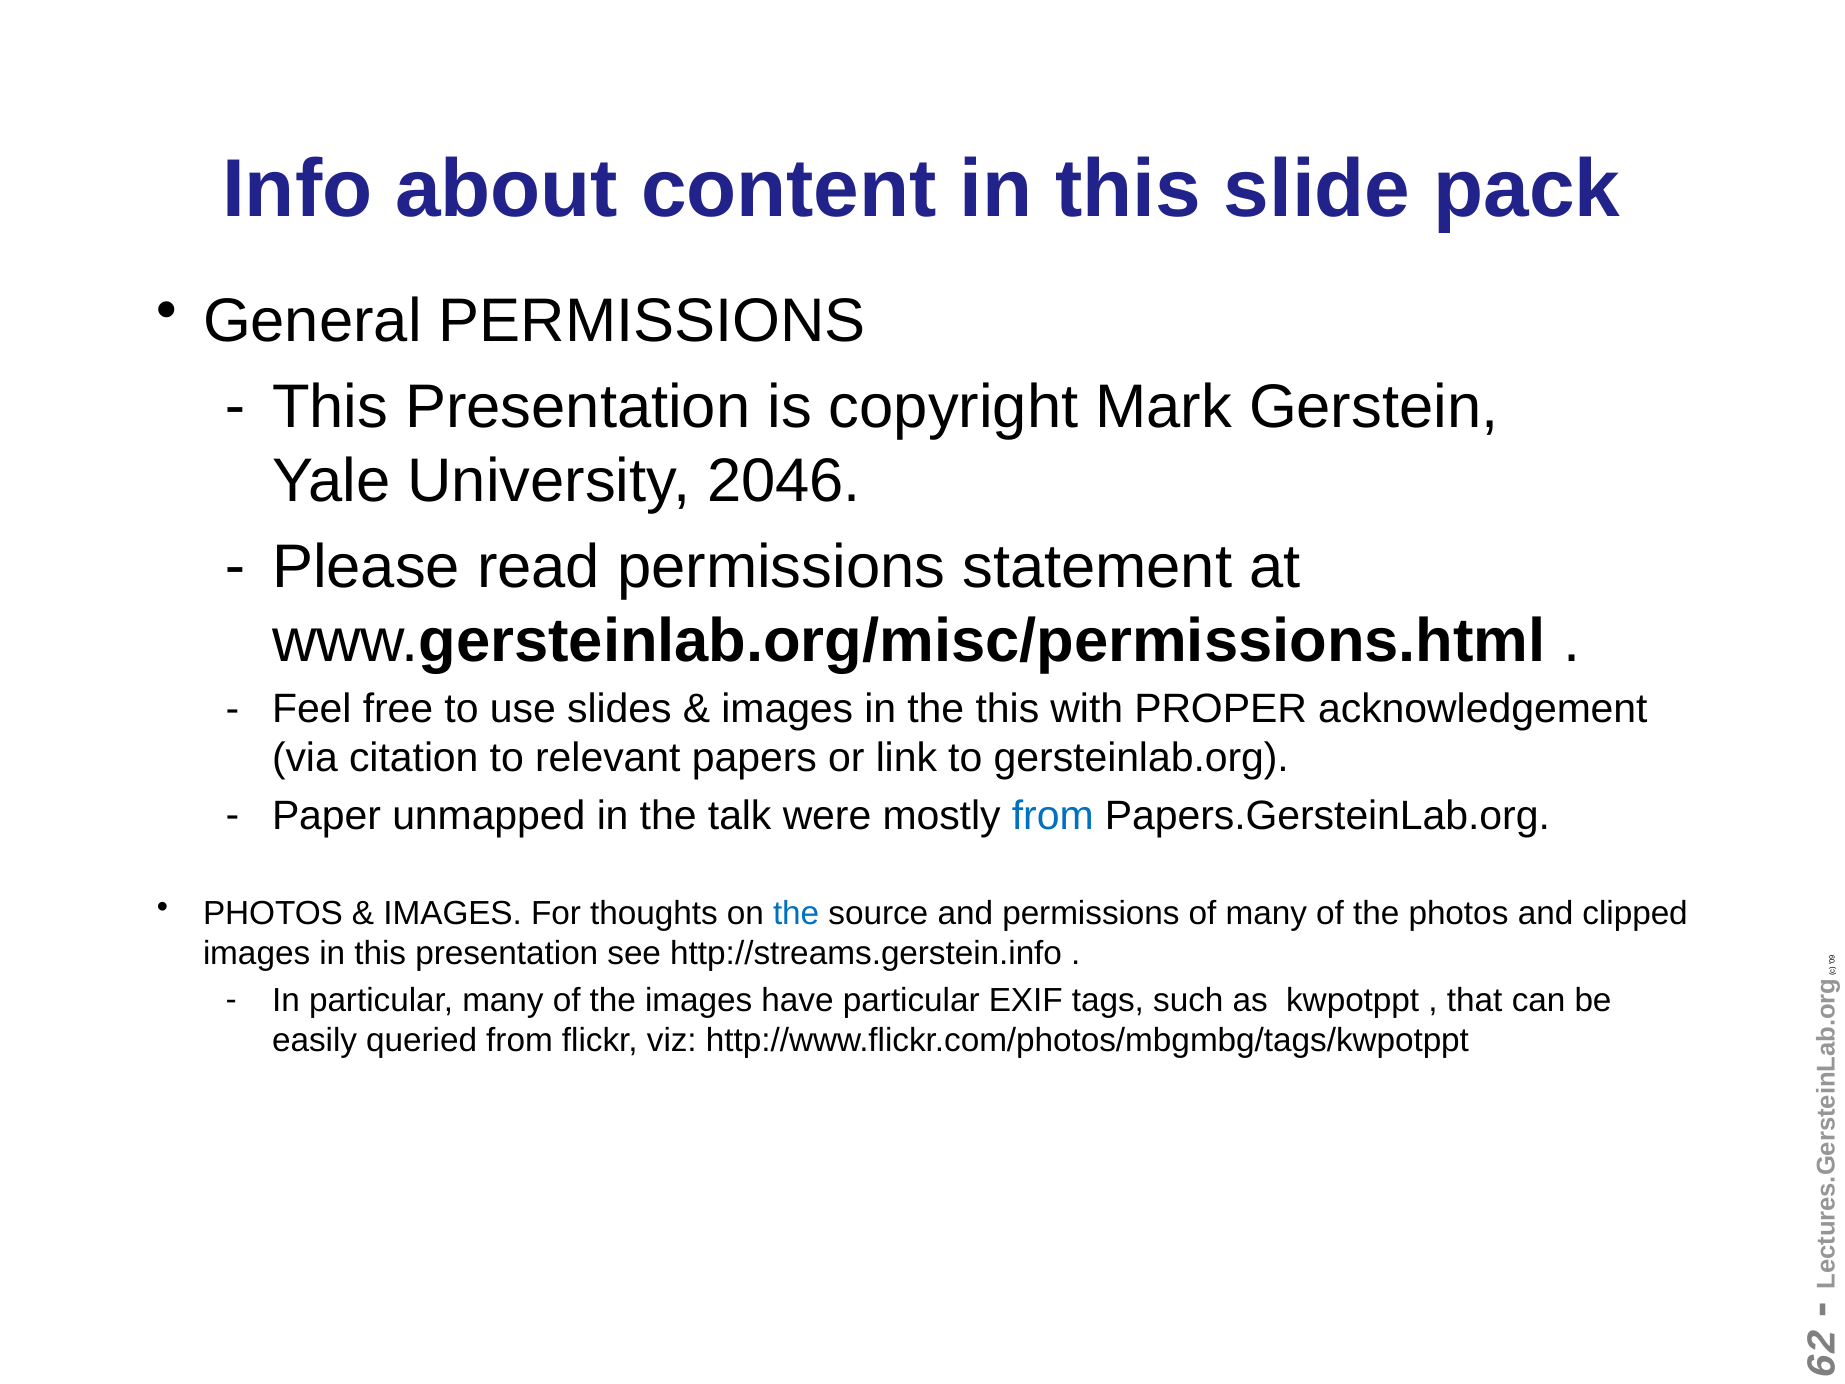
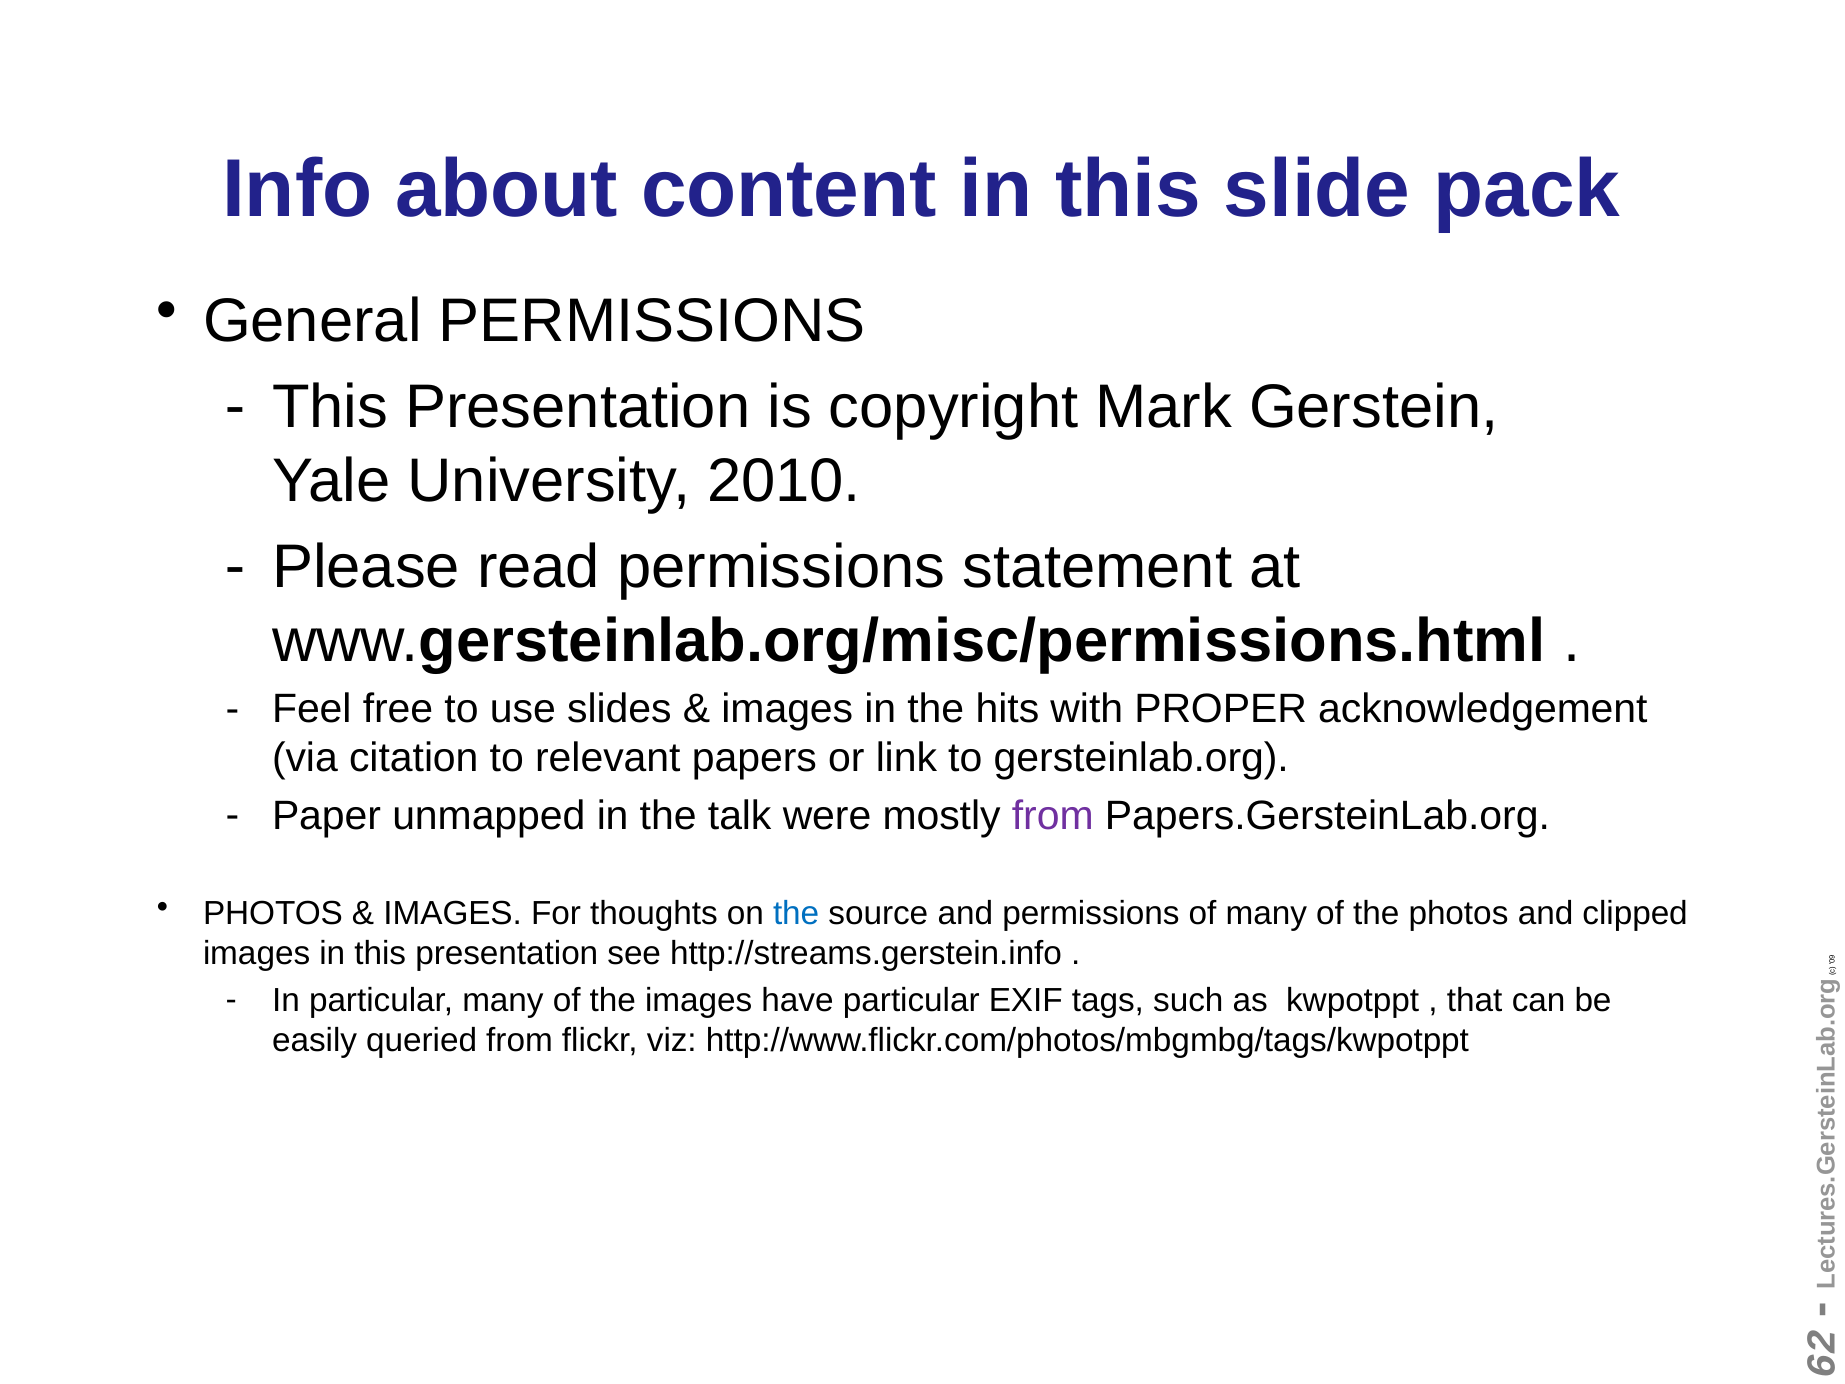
2046: 2046 -> 2010 (784, 481)
the this: this -> hits (1007, 709)
from colour: blue -> purple (1053, 816)
